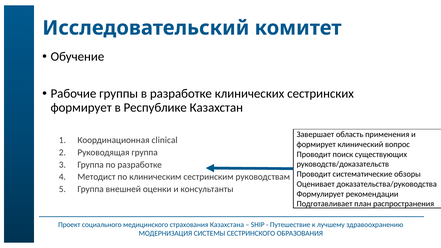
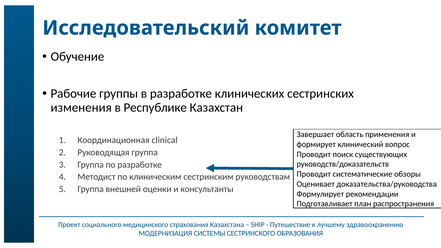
формирует: формирует -> изменения (81, 108)
